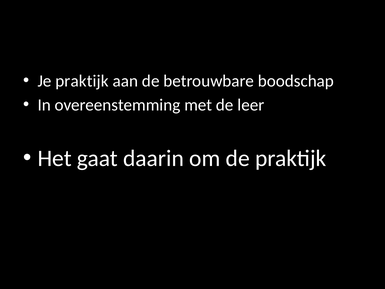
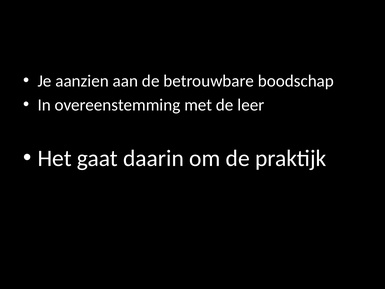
Je praktijk: praktijk -> aanzien (82, 81)
